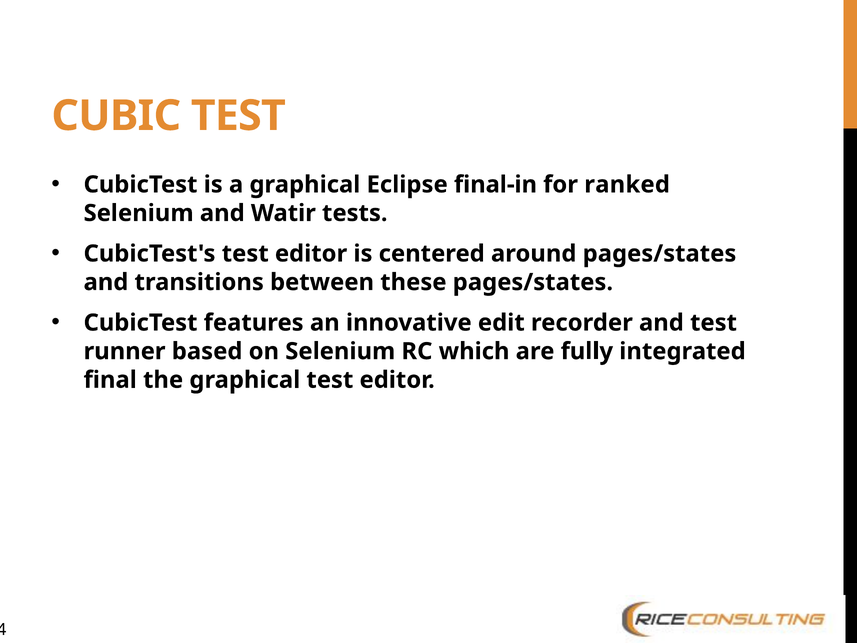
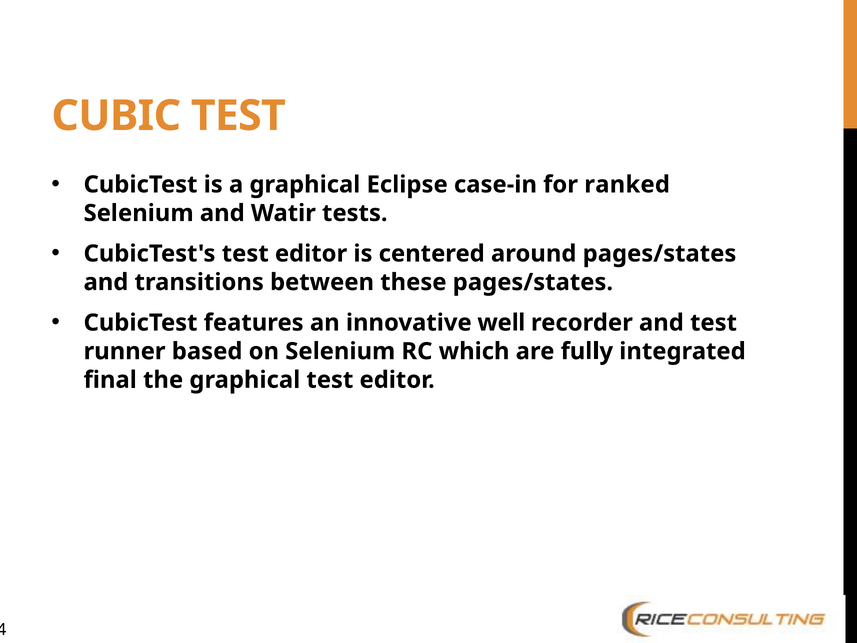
final-in: final-in -> case-in (495, 184)
edit: edit -> well (501, 323)
